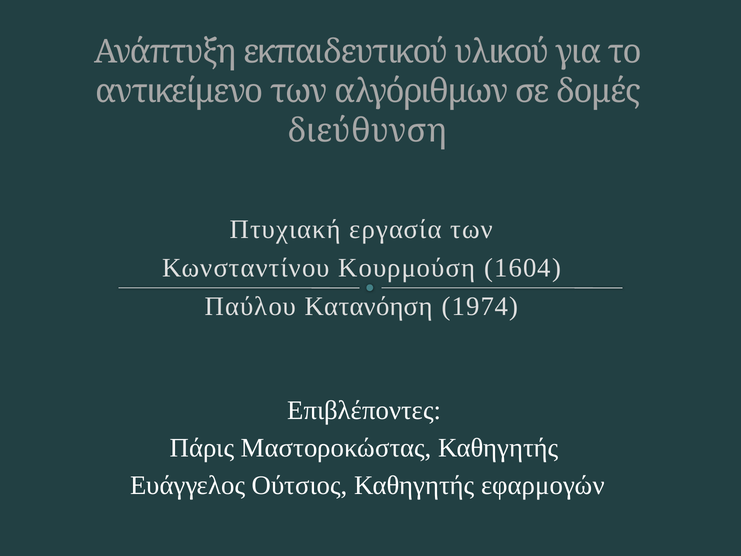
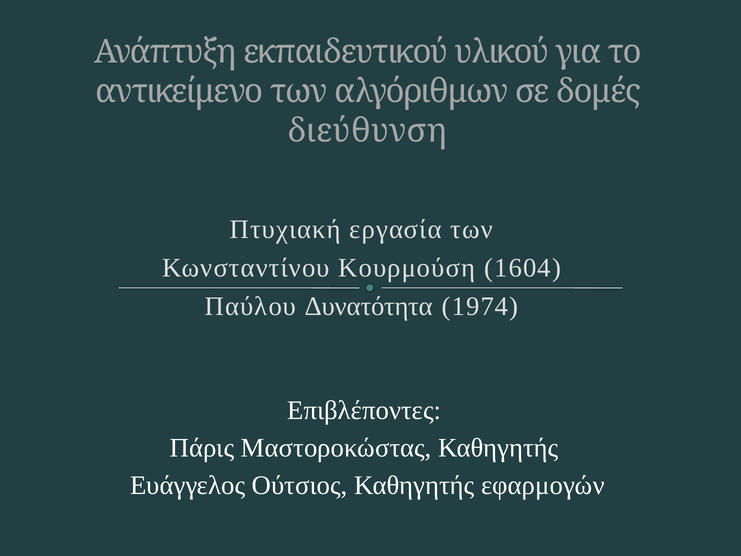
Κατανόηση: Κατανόηση -> Δυνατότητα (369, 306)
